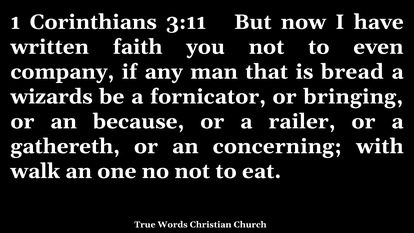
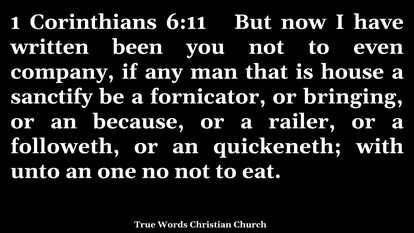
3:11: 3:11 -> 6:11 (186, 22)
faith: faith -> been (138, 47)
bread: bread -> house (352, 72)
wizards: wizards -> sanctify (52, 97)
gathereth: gathereth -> followeth (65, 146)
concerning: concerning -> quickeneth (277, 146)
walk: walk -> unto (35, 171)
